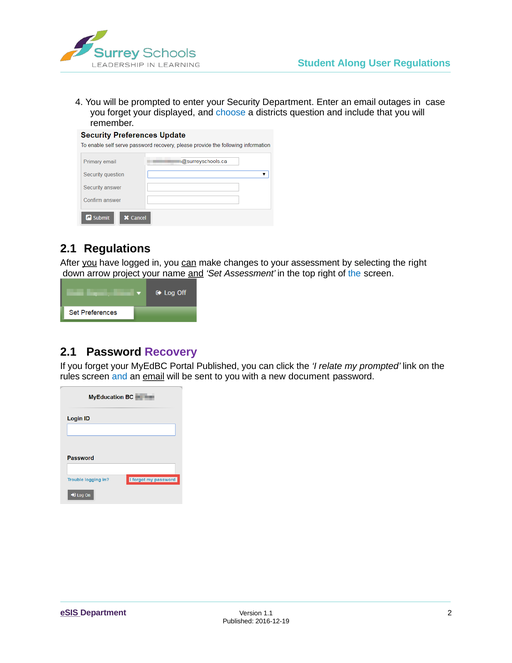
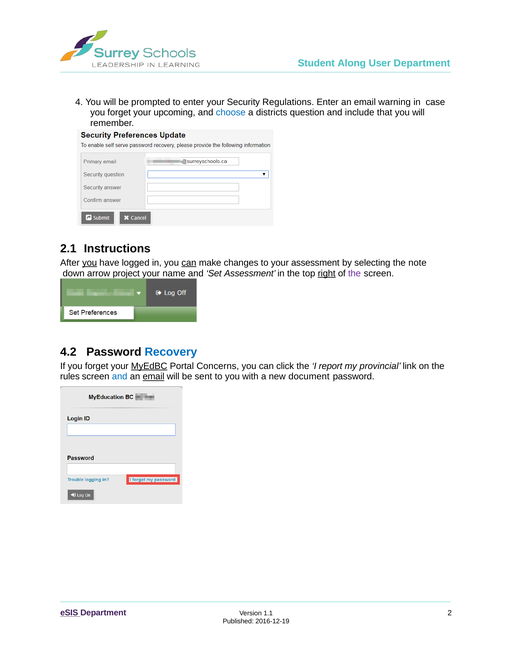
User Regulations: Regulations -> Department (422, 63)
Security Department: Department -> Regulations (288, 102)
outages: outages -> warning (395, 102)
displayed: displayed -> upcoming (174, 113)
2.1 Regulations: Regulations -> Instructions (117, 249)
the right: right -> note (417, 263)
and underline: present -> none (196, 273)
right underline: none -> present (327, 273)
the colour: blue -> purple (354, 273)
2.1: 2.1 -> 4.2 (68, 352)
Recovery colour: purple -> blue (171, 352)
MyEdBC underline: none -> present (149, 366)
Portal Published: Published -> Concerns (218, 366)
relate: relate -> report (331, 366)
my prompted: prompted -> provincial (380, 366)
